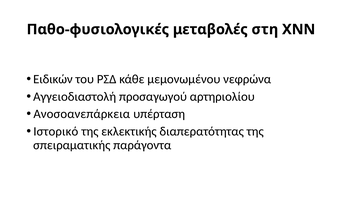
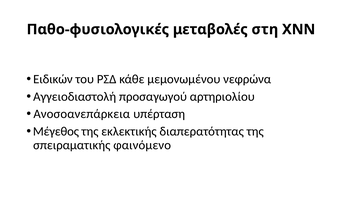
Ιστορικό: Ιστορικό -> Μέγεθος (56, 131)
παράγοντα: παράγοντα -> φαινόμενο (142, 145)
